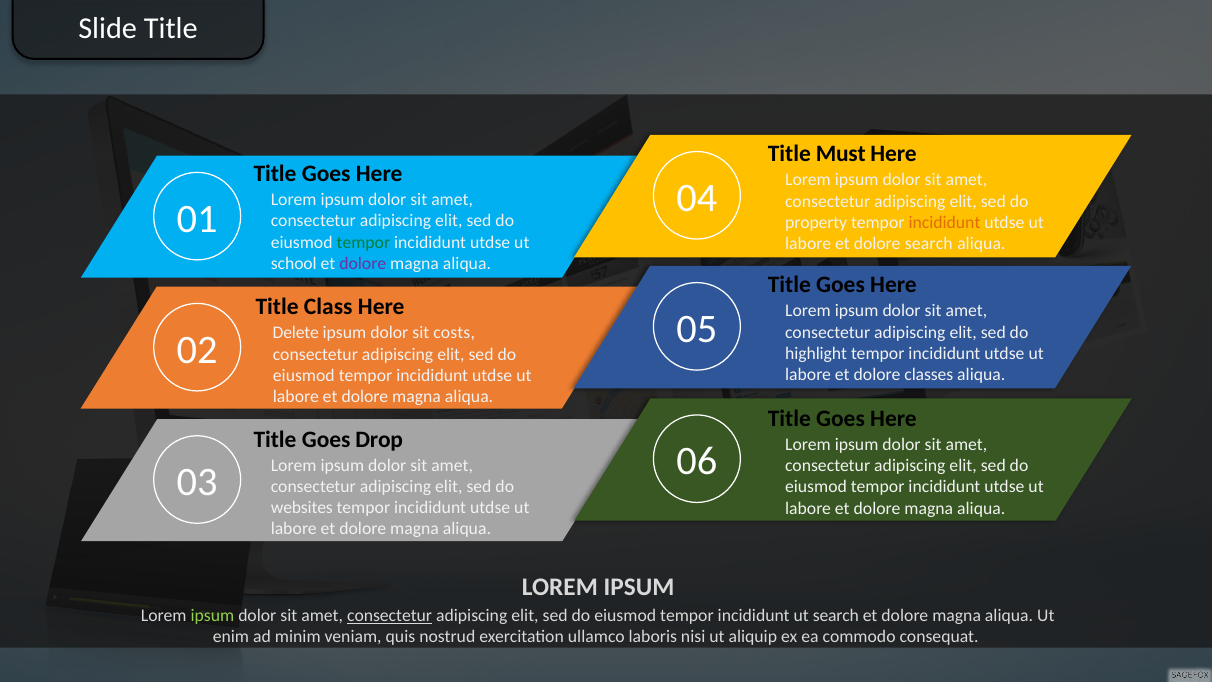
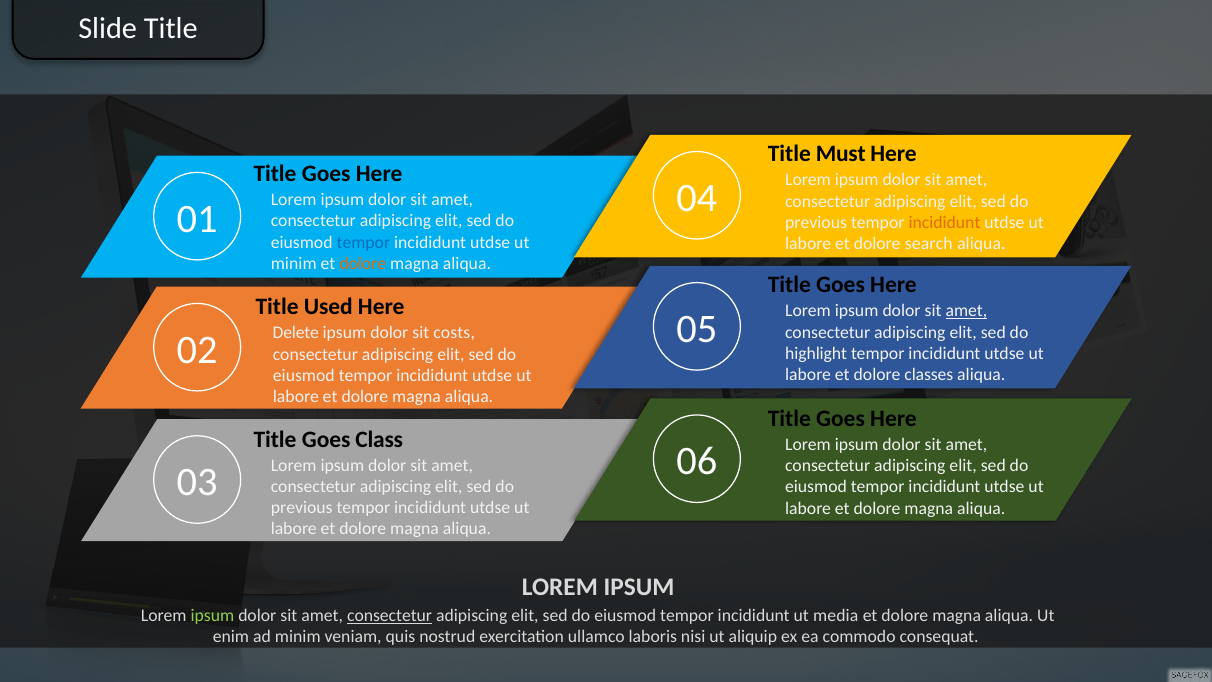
property: property -> previous (816, 222)
tempor colour: green -> blue (363, 242)
school: school -> minim (294, 263)
dolore colour: purple -> orange (363, 263)
Class: Class -> Used (328, 307)
amet underline: none -> present (966, 311)
Drop: Drop -> Class (379, 439)
websites: websites -> previous (302, 508)
ut search: search -> media (836, 615)
